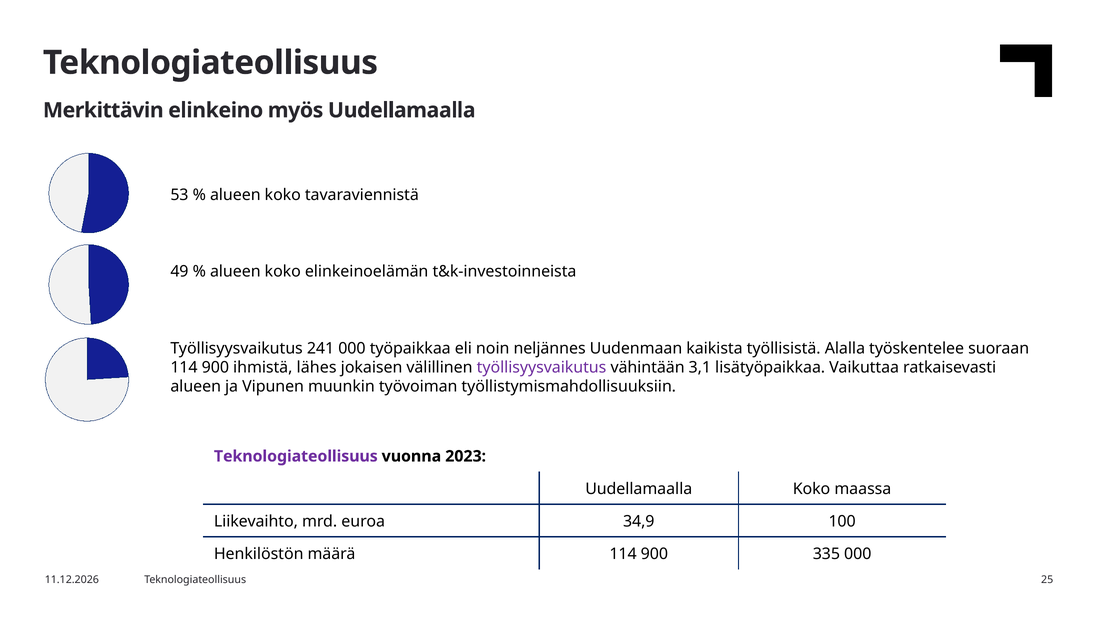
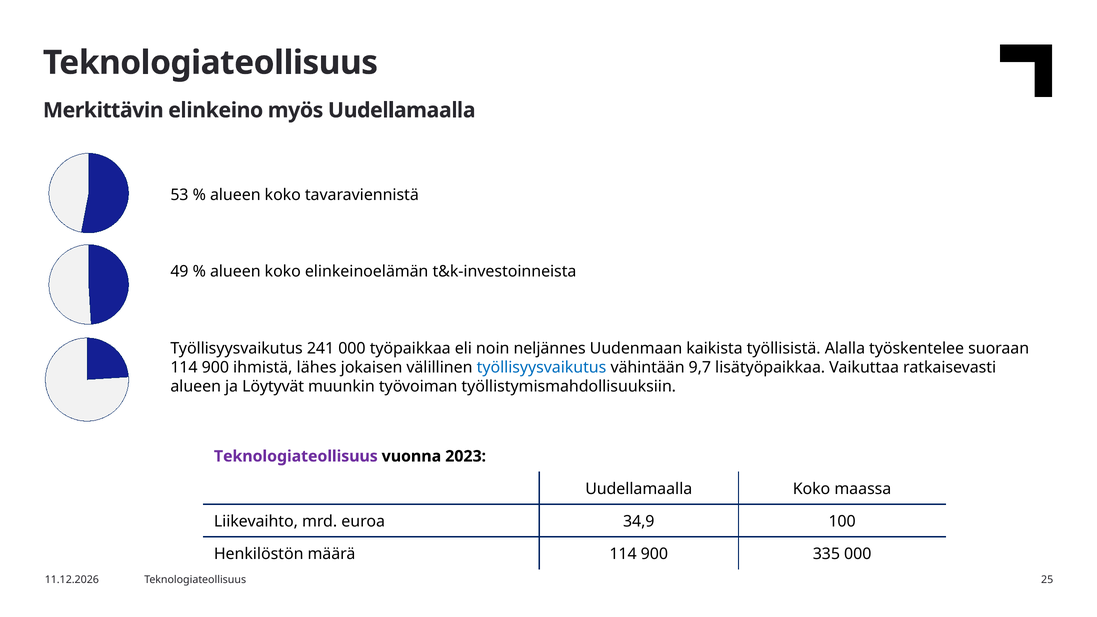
työllisyysvaikutus colour: purple -> blue (542, 368)
3,1: 3,1 -> 9,7 (700, 368)
Vipunen: Vipunen -> Löytyvät (273, 387)
